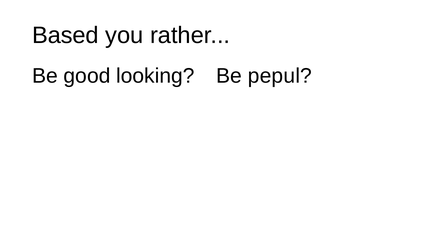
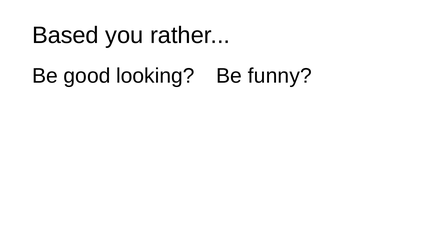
pepul: pepul -> funny (280, 76)
